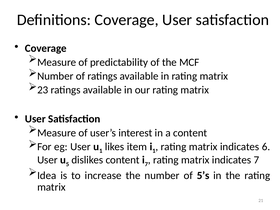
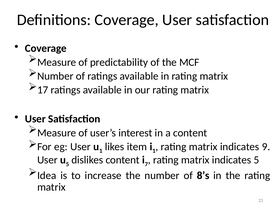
23: 23 -> 17 (43, 90)
6: 6 -> 9 (266, 147)
indicates 7: 7 -> 5 (256, 160)
5’s: 5’s -> 8’s (203, 175)
